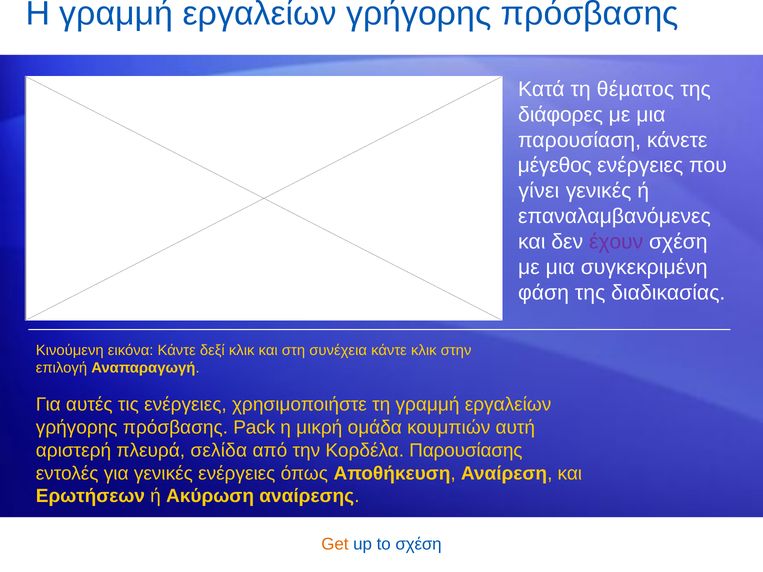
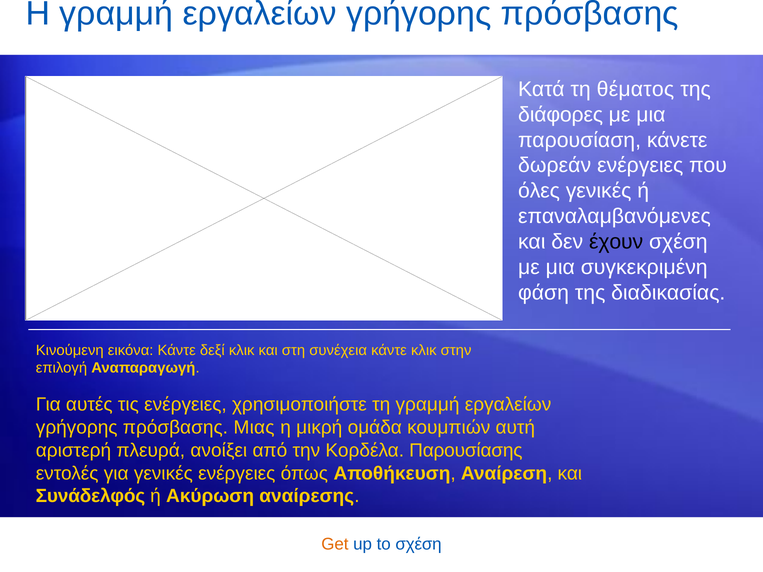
μέγεθος: μέγεθος -> δωρεάν (555, 166)
γίνει: γίνει -> όλες (539, 191)
έχουν colour: purple -> black (616, 242)
Pack: Pack -> Μιας (254, 428)
σελίδα: σελίδα -> ανοίξει (219, 451)
Ερωτήσεων: Ερωτήσεων -> Συνάδελφός (90, 496)
